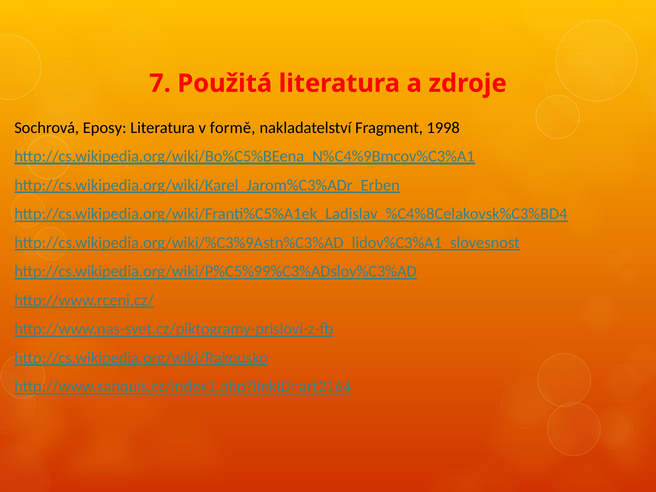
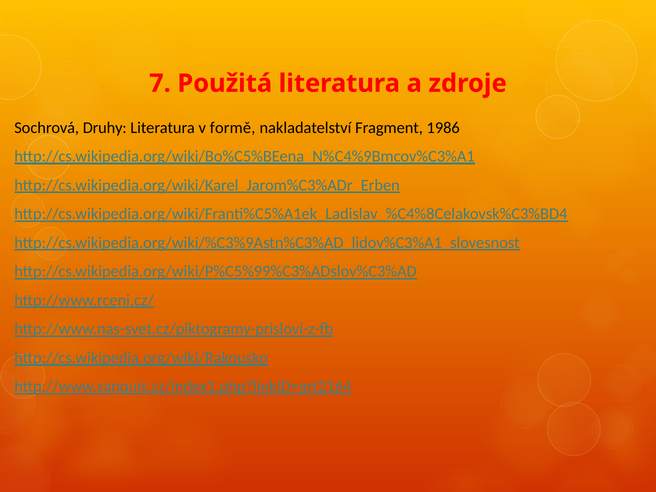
Eposy: Eposy -> Druhy (105, 128)
1998: 1998 -> 1986 (443, 128)
